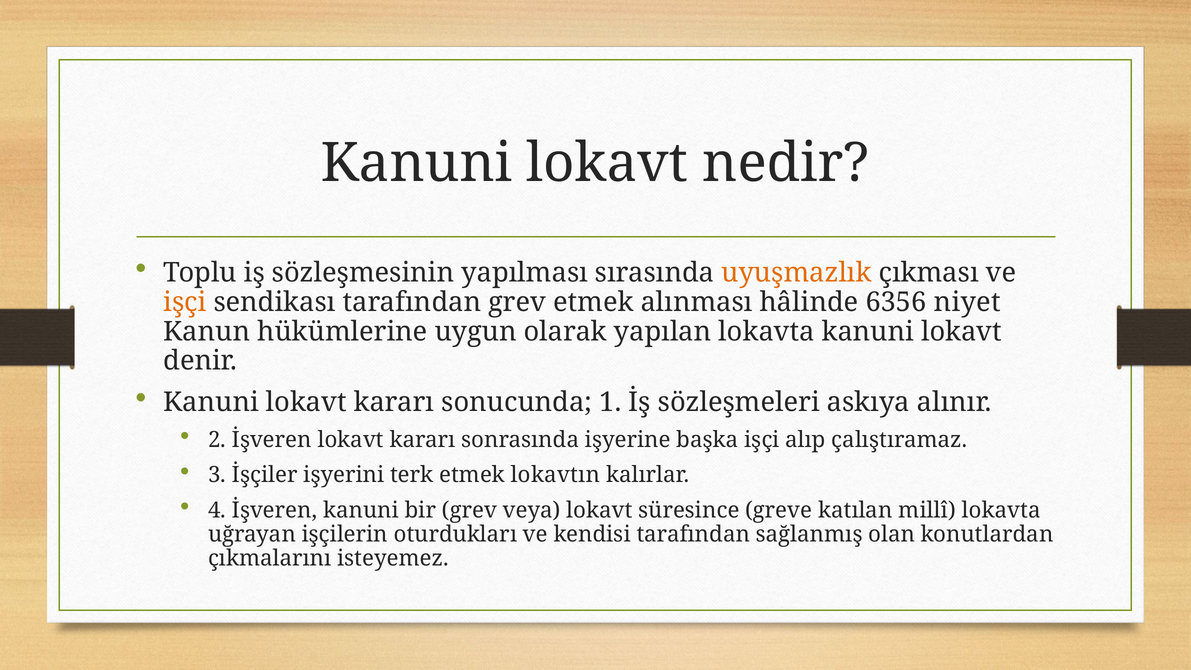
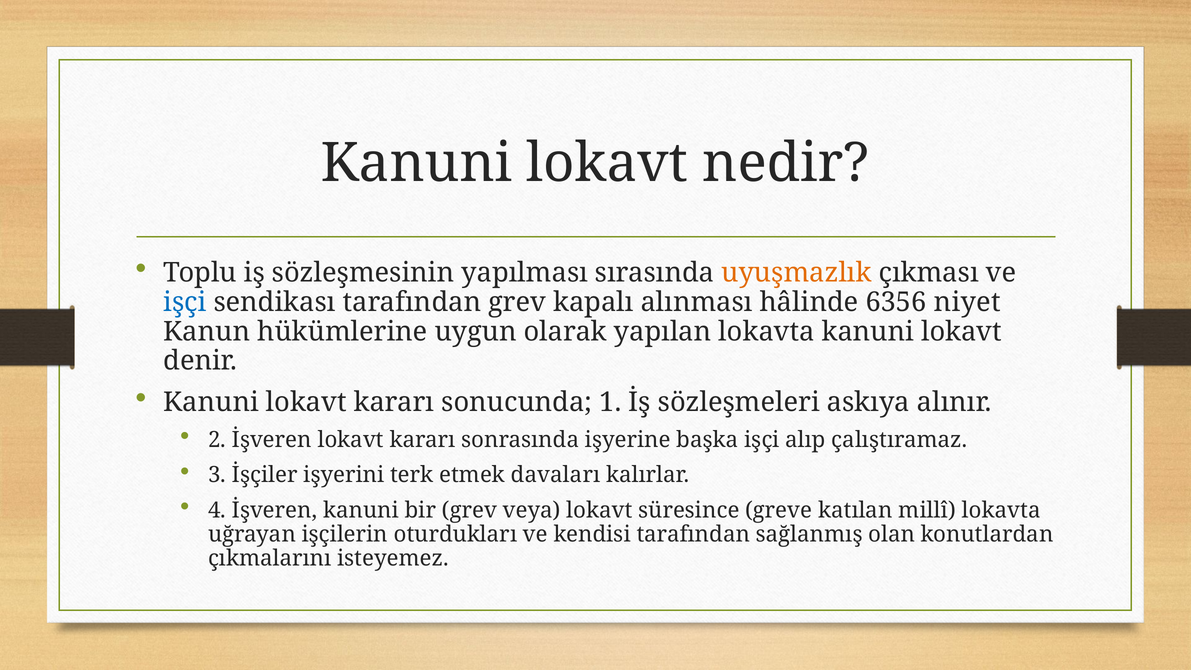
işçi colour: orange -> blue (185, 302)
grev etmek: etmek -> kapalı (593, 302)
lokavtın: lokavtın -> davaları (556, 475)
